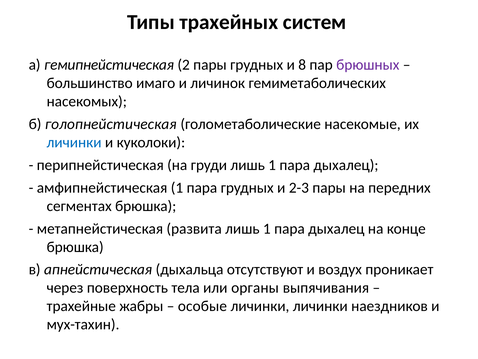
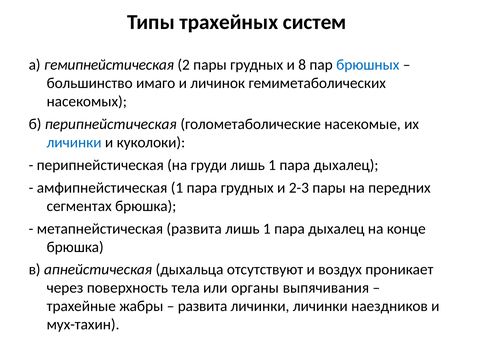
брюшных colour: purple -> blue (368, 65)
б голопнейстическая: голопнейстическая -> перипнейстическая (111, 124)
особые: особые -> развита (203, 306)
